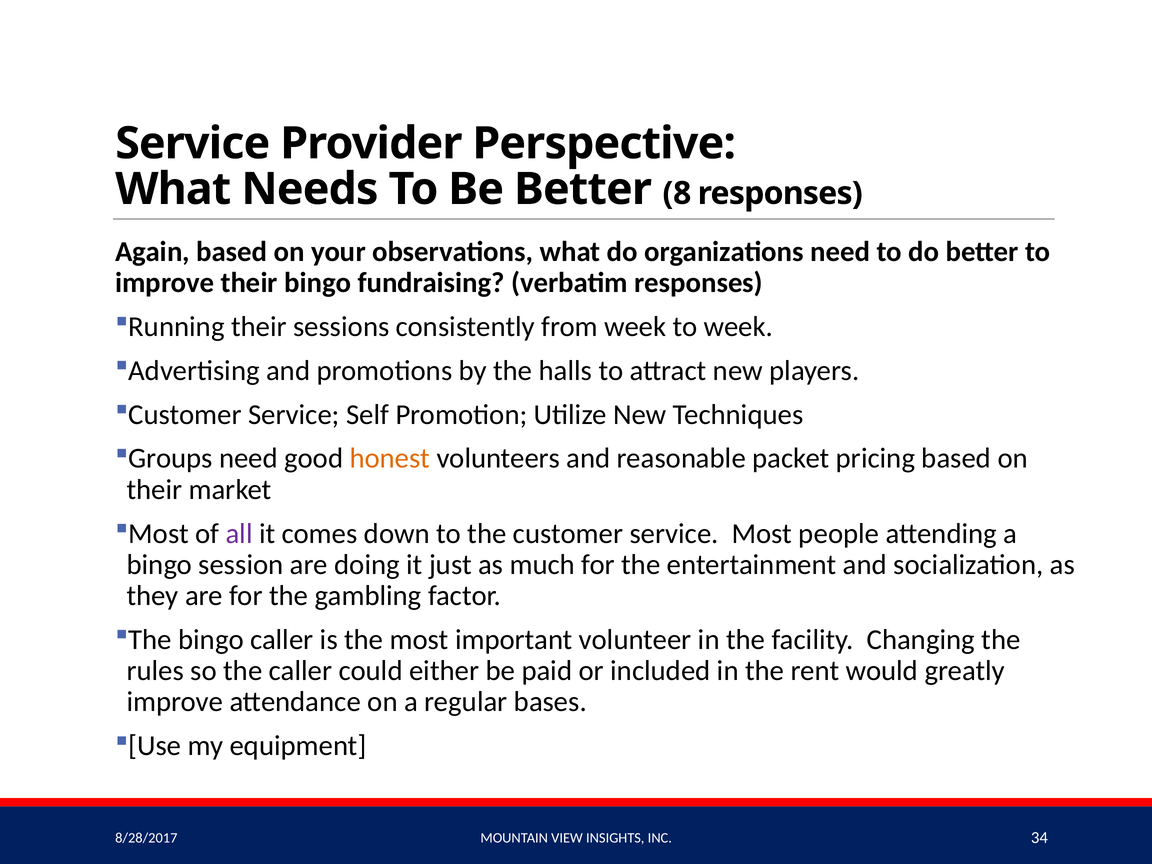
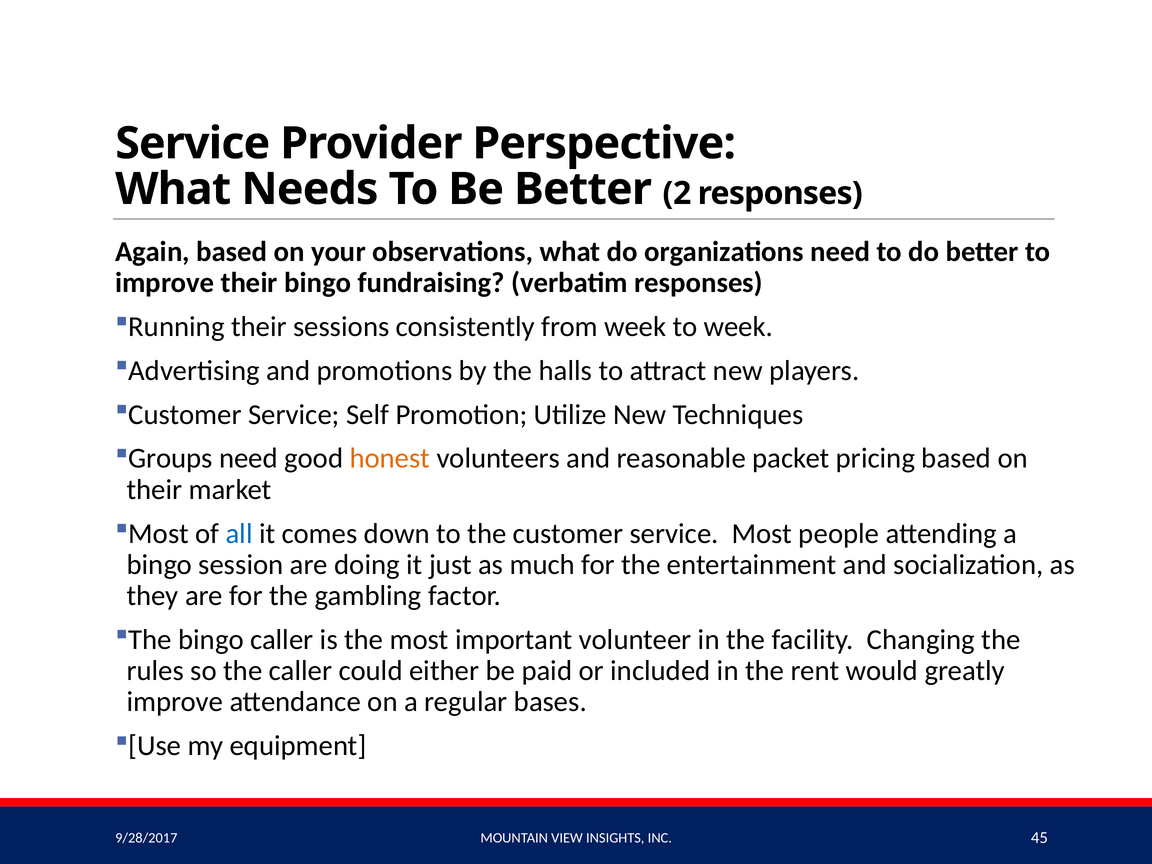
8: 8 -> 2 (677, 193)
all colour: purple -> blue (239, 534)
8/28/2017: 8/28/2017 -> 9/28/2017 (146, 838)
34: 34 -> 45 (1039, 838)
